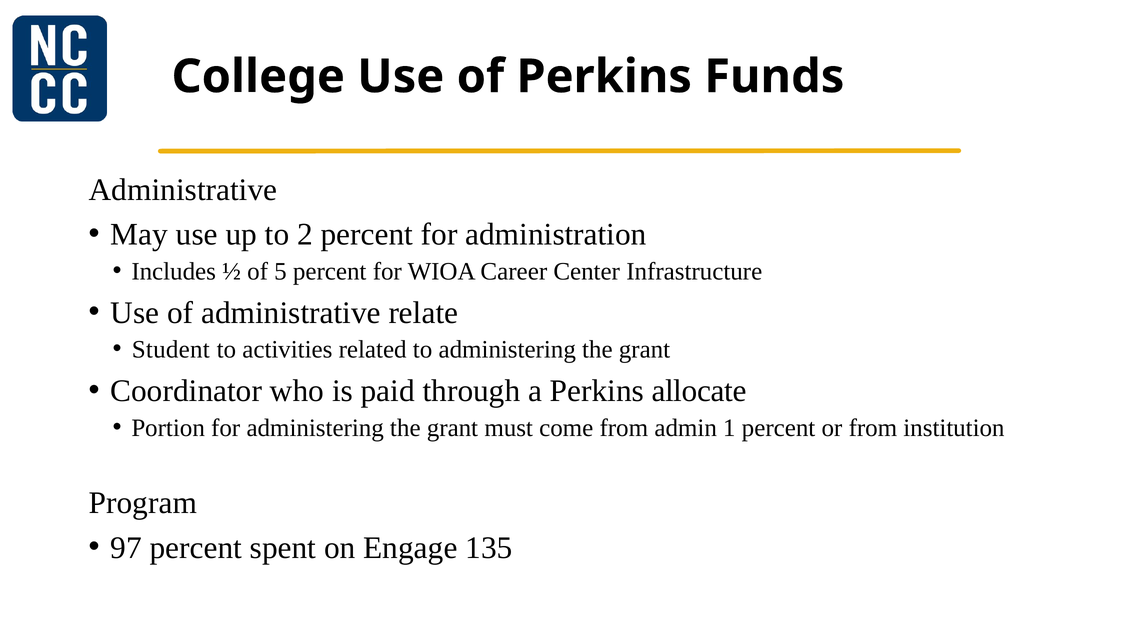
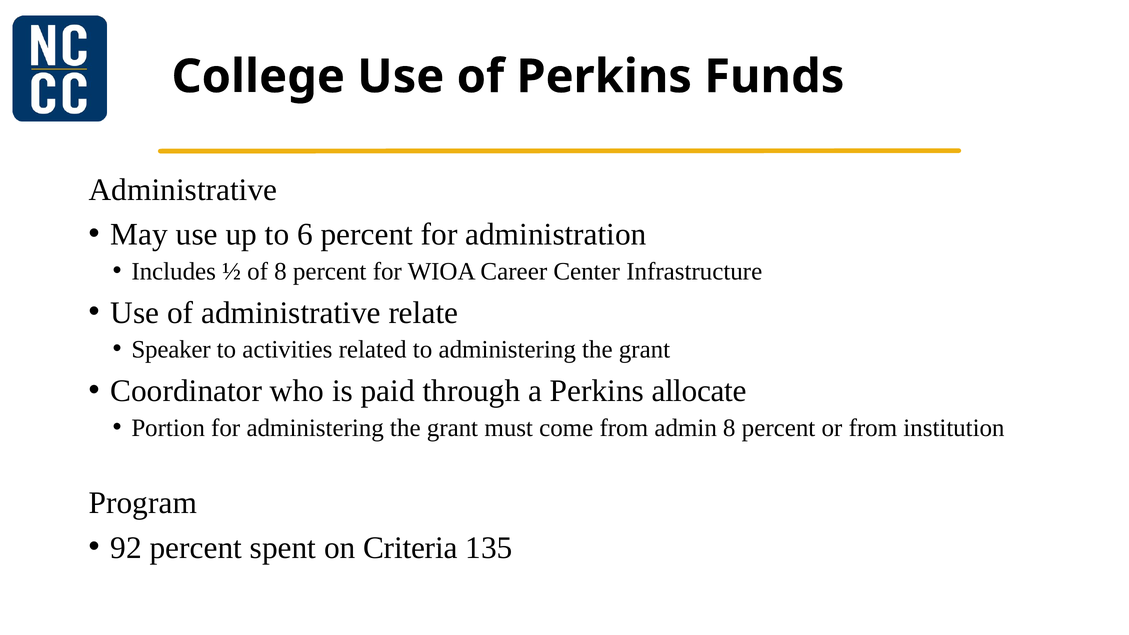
2: 2 -> 6 (305, 234)
of 5: 5 -> 8 (280, 271)
Student: Student -> Speaker (171, 350)
admin 1: 1 -> 8 (729, 428)
97: 97 -> 92 (126, 548)
Engage: Engage -> Criteria (410, 548)
